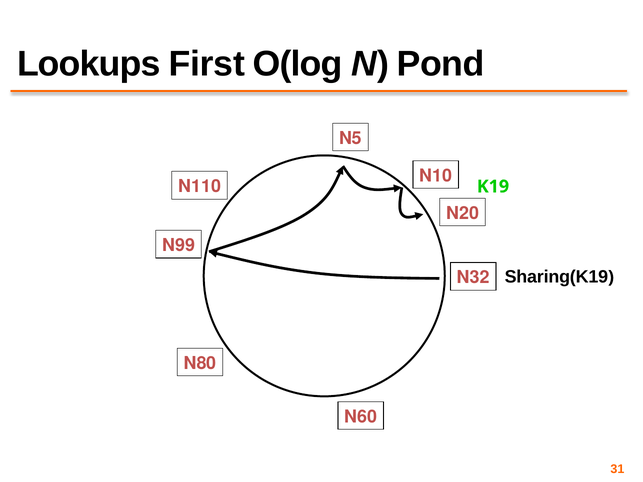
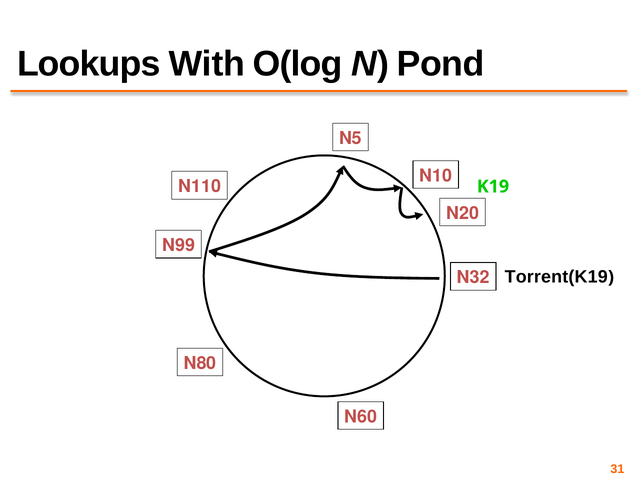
First: First -> With (207, 64)
Sharing(K19: Sharing(K19 -> Torrent(K19 (556, 277)
